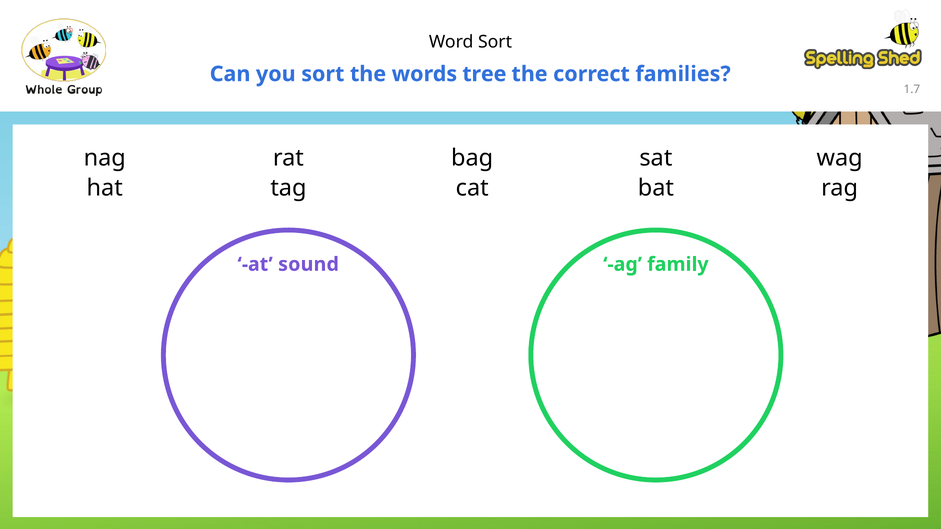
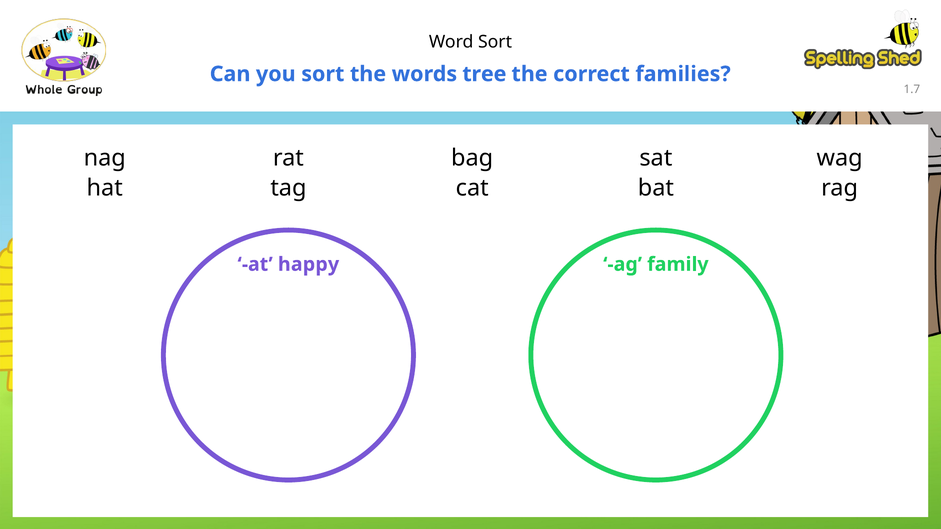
sound: sound -> happy (309, 264)
